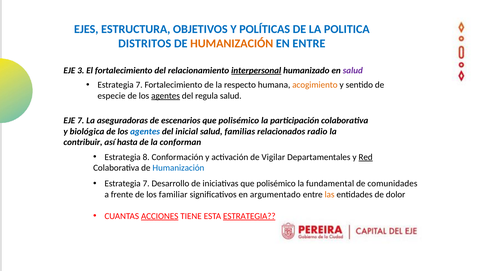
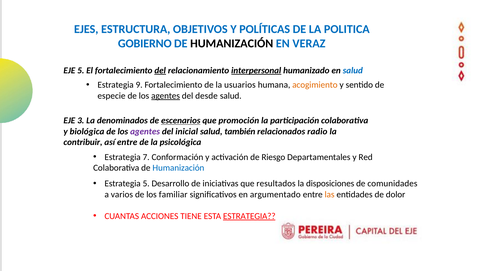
DISTRITOS: DISTRITOS -> GOBIERNO (145, 44)
HUMANIZACIÓN colour: orange -> black (232, 44)
EN ENTRE: ENTRE -> VERAZ (309, 44)
EJE 3: 3 -> 5 (81, 70)
del underline: none -> present (160, 70)
salud colour: purple -> blue (353, 70)
7: 7 -> 9 (139, 85)
respecto: respecto -> usuarios (240, 85)
regula: regula -> desde (206, 96)
EJE 7: 7 -> 3 (81, 121)
aseguradoras: aseguradoras -> denominados (122, 121)
escenarios underline: none -> present (181, 121)
polisémico: polisémico -> promoción (239, 121)
agentes colour: blue -> purple (145, 131)
familias: familias -> también (240, 131)
así hasta: hasta -> entre (127, 142)
conforman: conforman -> psicológica (180, 142)
8: 8 -> 7 (146, 157)
Vigilar: Vigilar -> Riesgo (273, 157)
Red underline: present -> none (366, 157)
7: 7 -> 5 (146, 184)
iniciativas que polisémico: polisémico -> resultados (276, 184)
fundamental: fundamental -> disposiciones (330, 184)
frente: frente -> varios (122, 194)
ACCIONES underline: present -> none (160, 216)
